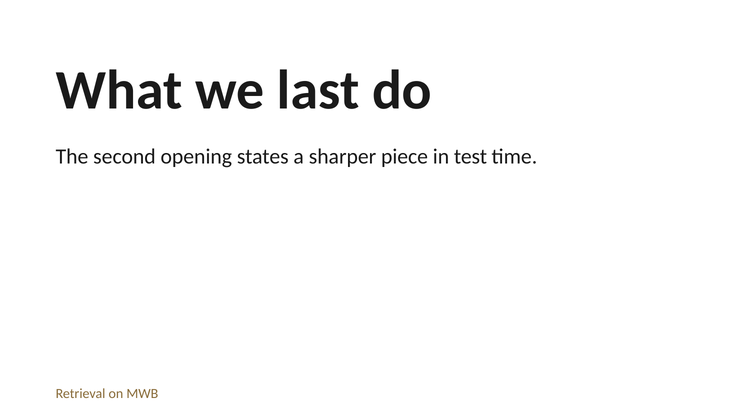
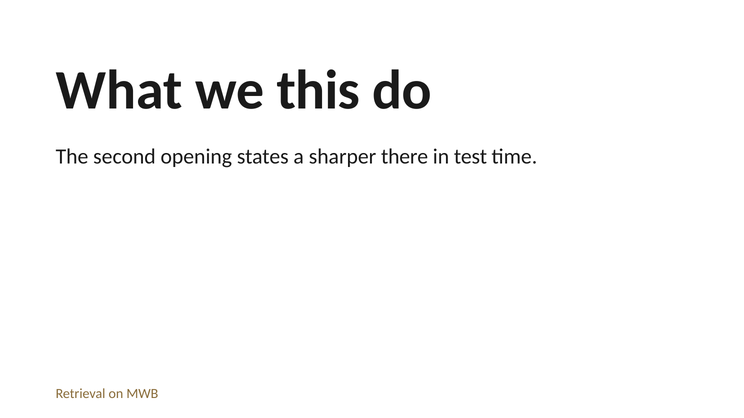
last: last -> this (318, 90)
piece: piece -> there (405, 157)
